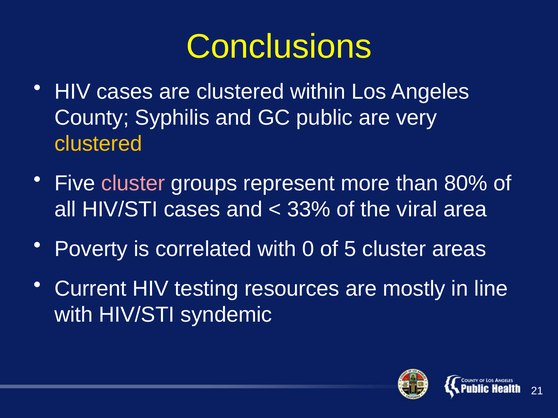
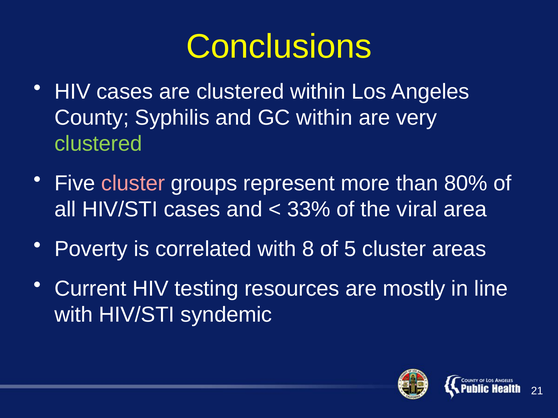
GC public: public -> within (324, 118)
clustered colour: yellow -> light green (98, 144)
0: 0 -> 8 (308, 249)
